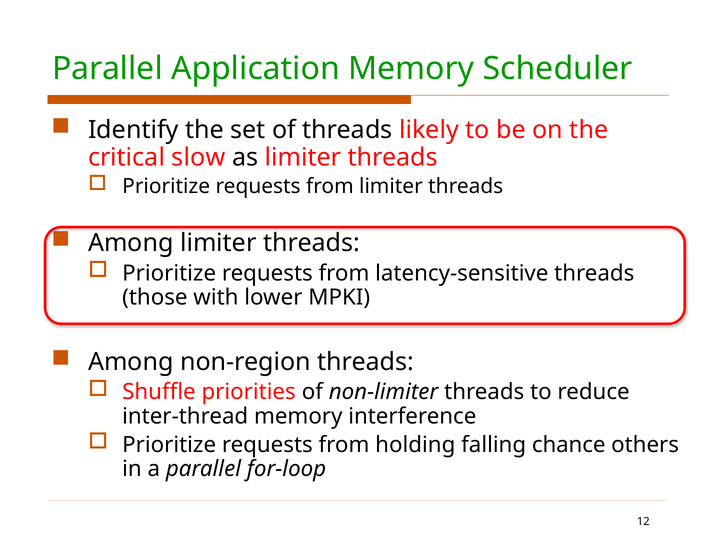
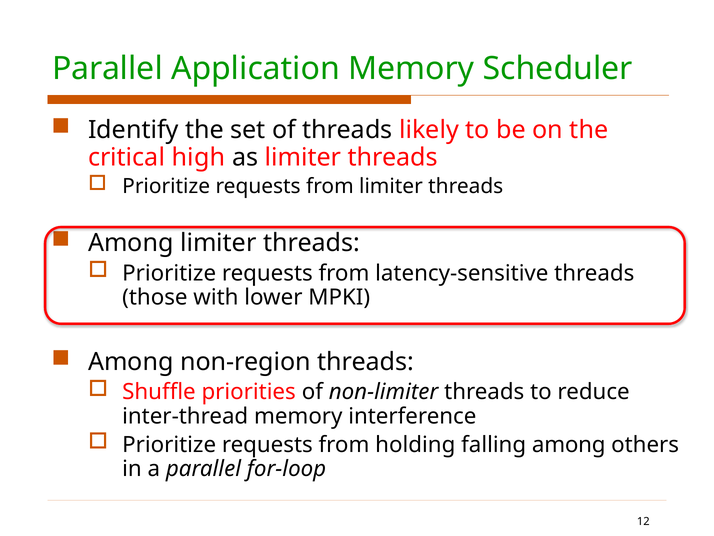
slow: slow -> high (198, 157)
falling chance: chance -> among (569, 444)
